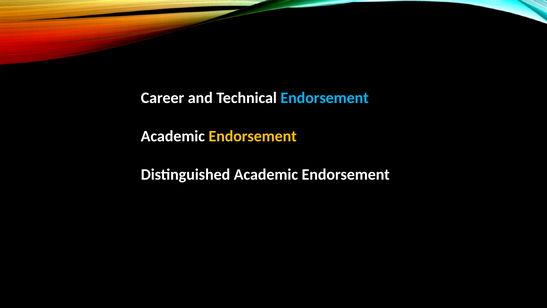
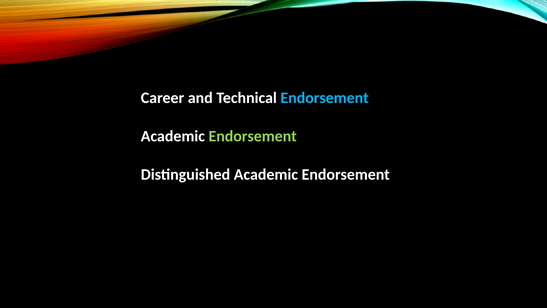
Endorsement colour: yellow -> light green (253, 136)
